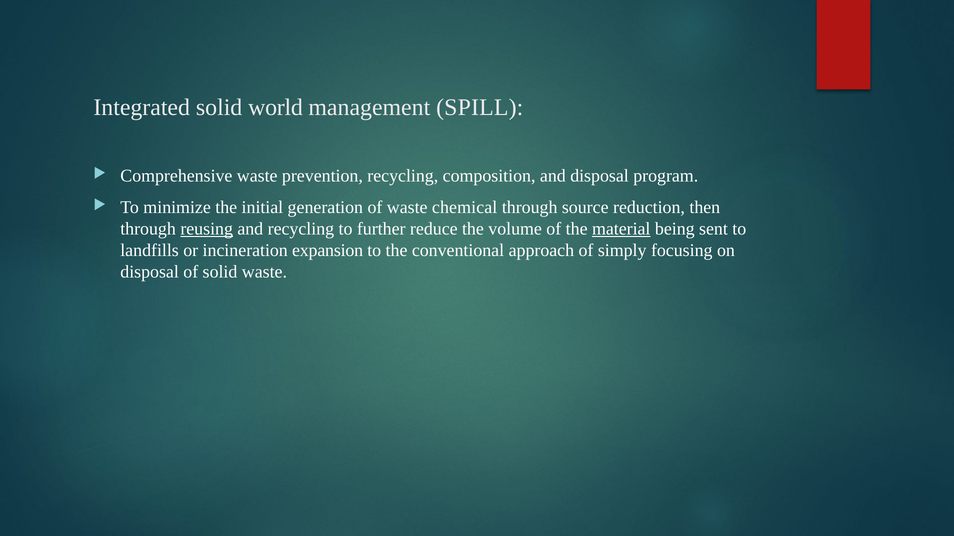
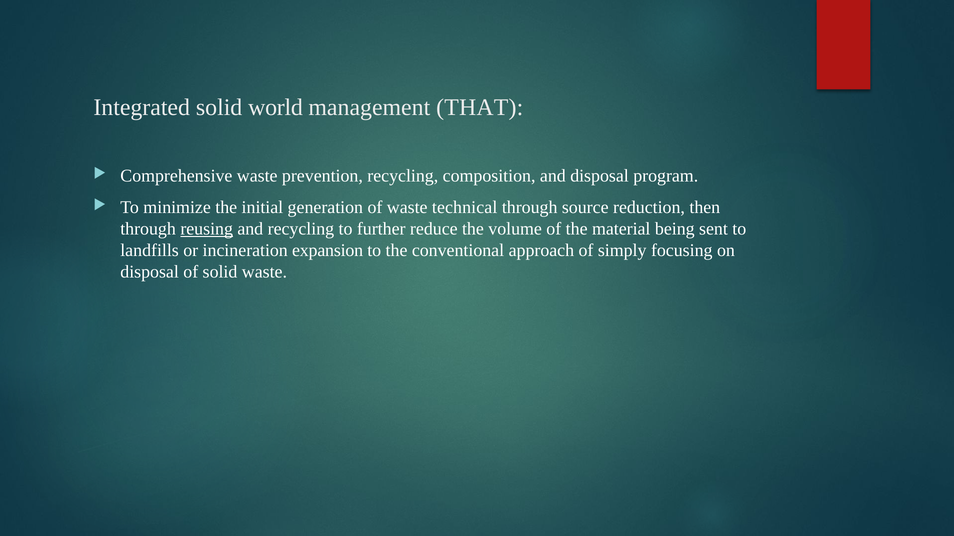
SPILL: SPILL -> THAT (480, 107)
chemical: chemical -> technical (465, 208)
material underline: present -> none (621, 229)
